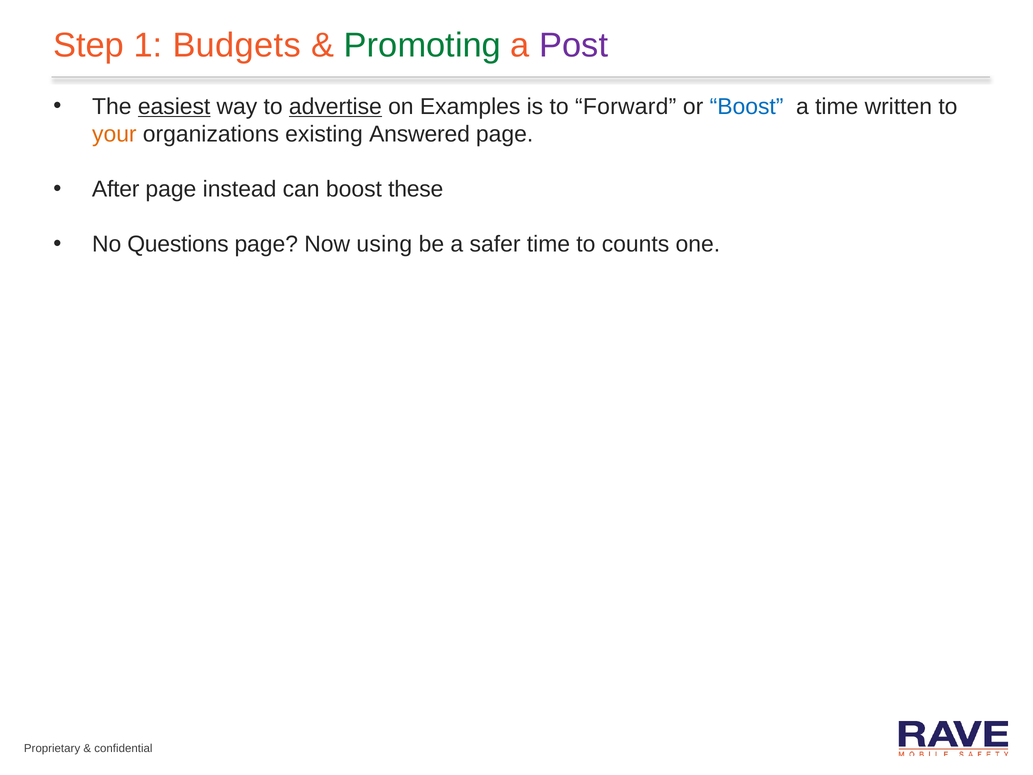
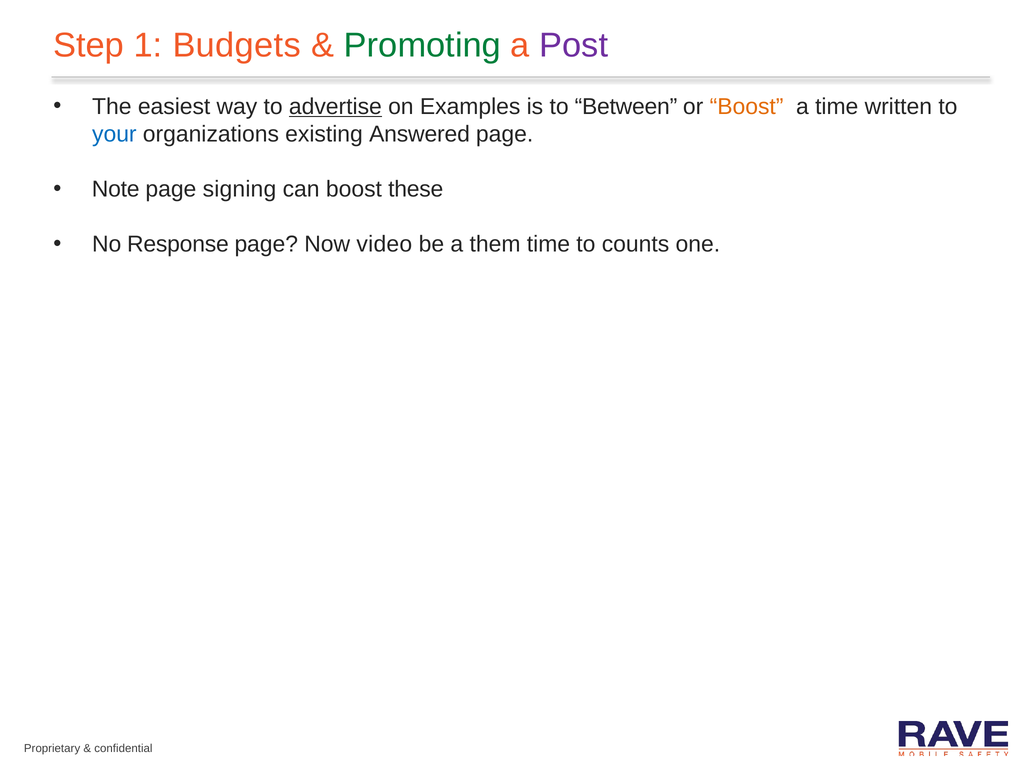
easiest underline: present -> none (174, 107)
Forward: Forward -> Between (626, 107)
Boost colour: blue -> orange (747, 107)
your colour: orange -> blue (114, 134)
After: After -> Note (116, 189)
instead: instead -> signing (239, 189)
Questions: Questions -> Response (178, 244)
using: using -> video (384, 244)
safer: safer -> them (495, 244)
